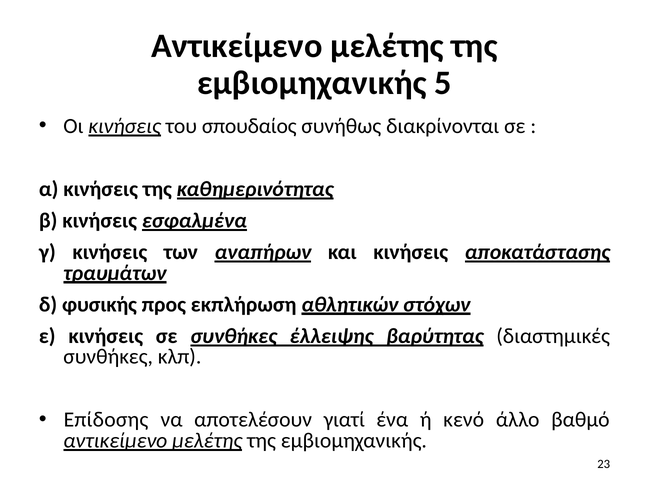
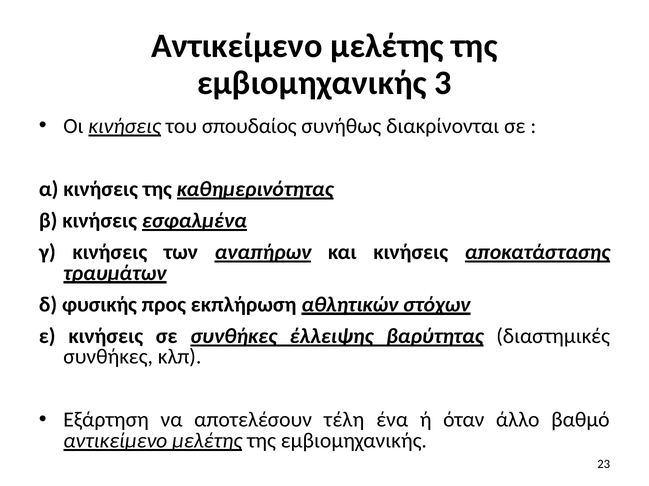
5: 5 -> 3 (443, 83)
Επίδοσης: Επίδοσης -> Εξάρτηση (106, 420)
γιατί: γιατί -> τέλη (344, 420)
κενό: κενό -> όταν (464, 420)
